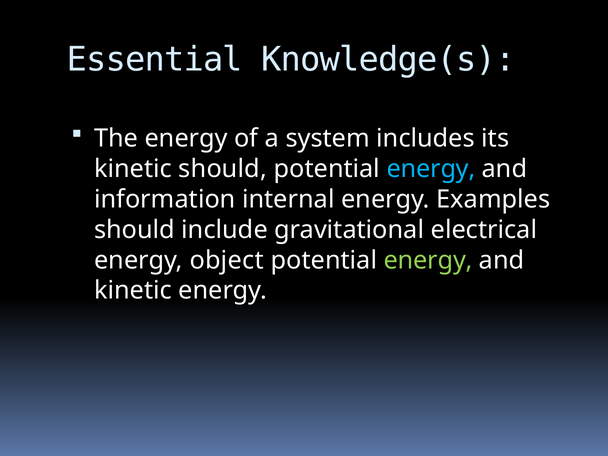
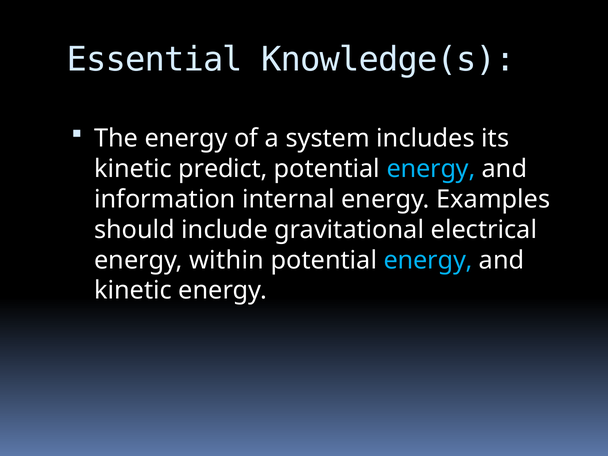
kinetic should: should -> predict (223, 169)
object: object -> within (227, 260)
energy colour: light green -> light blue (428, 260)
